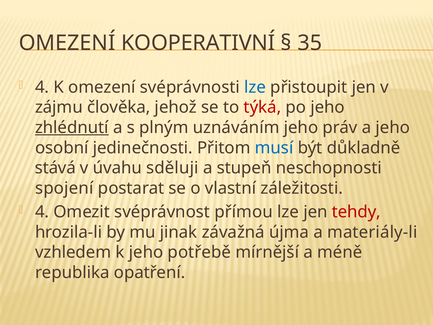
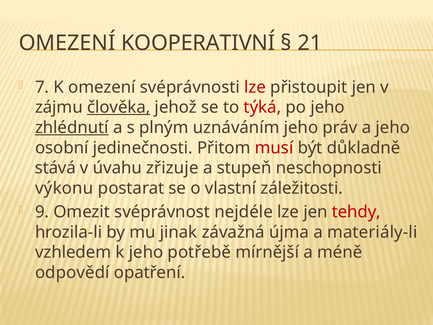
35: 35 -> 21 (310, 43)
4: 4 -> 7 (42, 87)
lze colour: blue -> red (255, 87)
člověka underline: none -> present (119, 107)
musí colour: blue -> red (274, 148)
sděluji: sděluji -> zřizuje (172, 168)
spojení: spojení -> výkonu (64, 188)
4: 4 -> 9 (42, 212)
přímou: přímou -> nejdéle (244, 212)
republika: republika -> odpovědí (72, 272)
